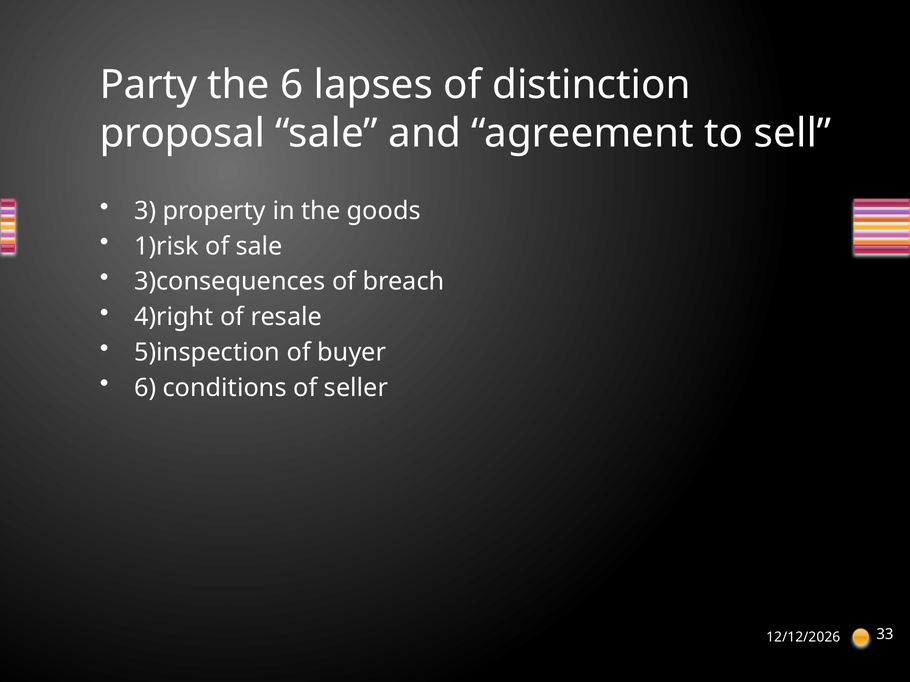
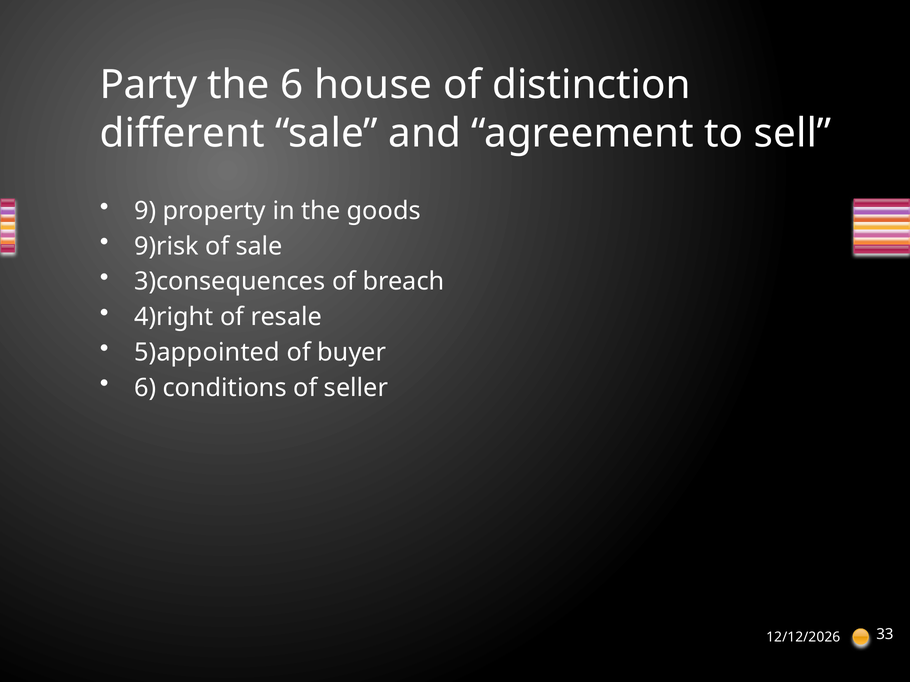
lapses: lapses -> house (373, 85)
proposal: proposal -> different (182, 133)
3: 3 -> 9 (145, 211)
1)risk: 1)risk -> 9)risk (166, 246)
5)inspection: 5)inspection -> 5)appointed (207, 353)
